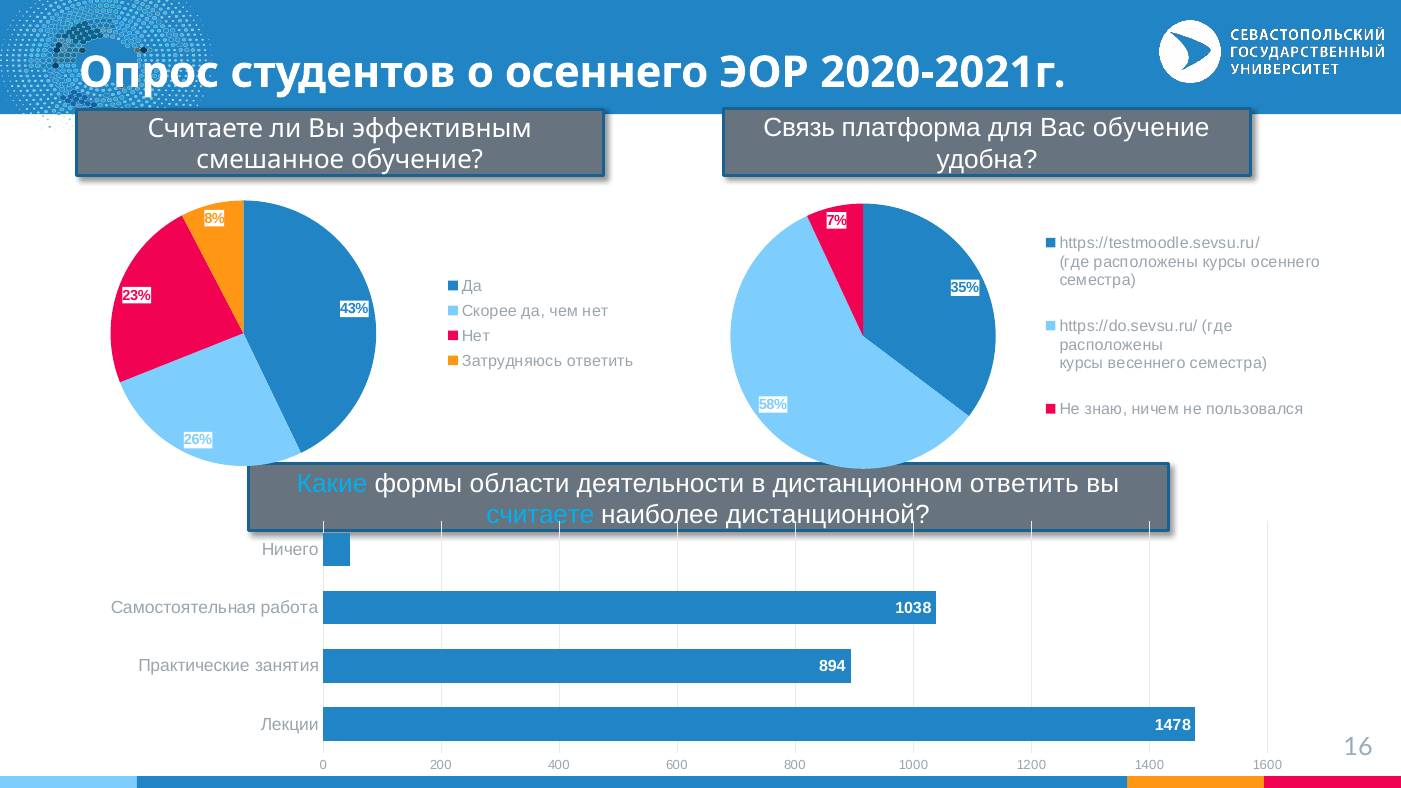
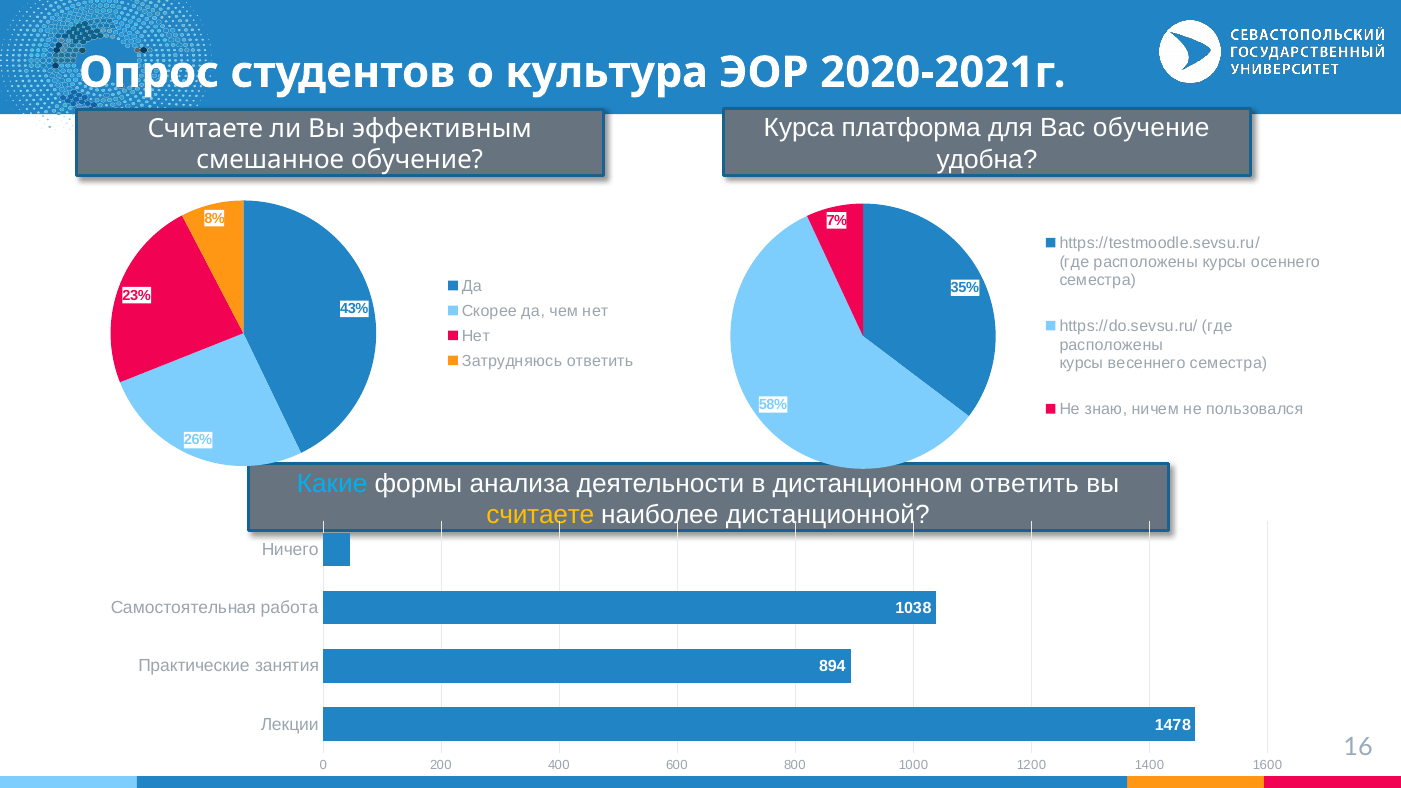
о осеннего: осеннего -> культура (607, 72)
Связь: Связь -> Курса (799, 128)
области: области -> анализа (520, 483)
считаете colour: light blue -> yellow (540, 515)
